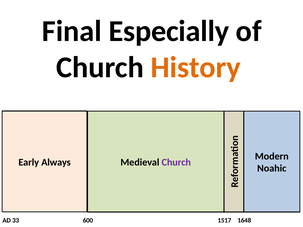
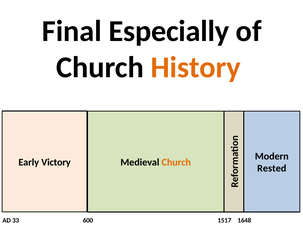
Always: Always -> Victory (56, 162)
Church colour: purple -> orange (176, 162)
Noahic: Noahic -> Rested (272, 168)
